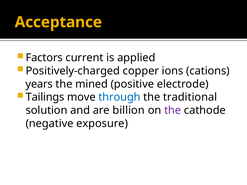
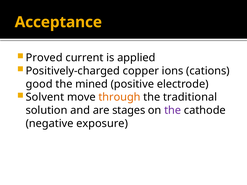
Factors: Factors -> Proved (44, 58)
years: years -> good (39, 84)
Tailings: Tailings -> Solvent (45, 97)
through colour: blue -> orange (119, 97)
billion: billion -> stages (129, 110)
